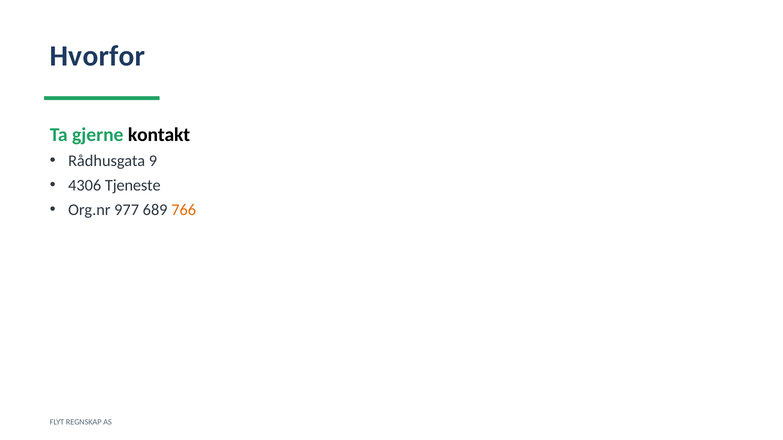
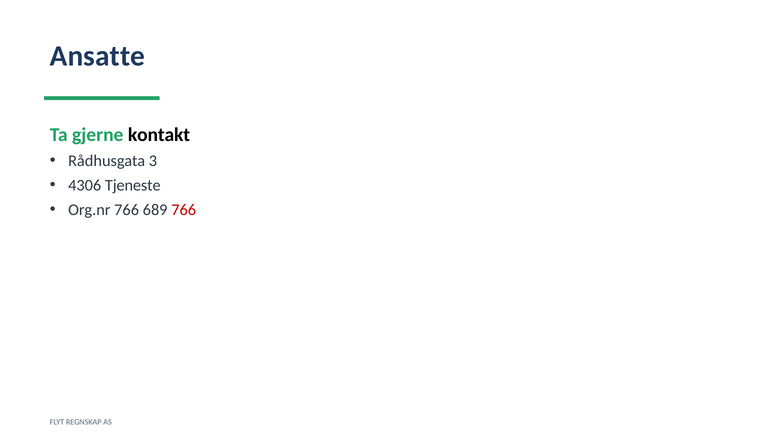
Hvorfor: Hvorfor -> Ansatte (97, 56)
9: 9 -> 3 (153, 161)
Org.nr 977: 977 -> 766 (127, 210)
766 colour: orange -> red (184, 210)
